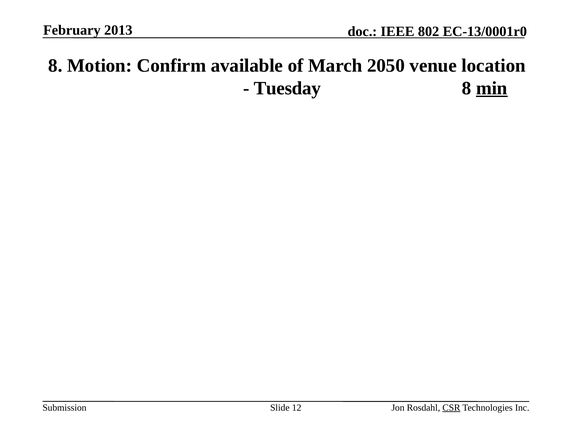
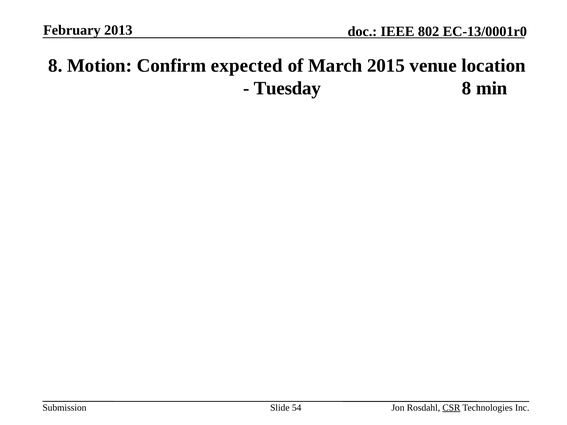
available: available -> expected (247, 66)
2050: 2050 -> 2015 (386, 66)
min underline: present -> none (492, 88)
12: 12 -> 54 (297, 408)
